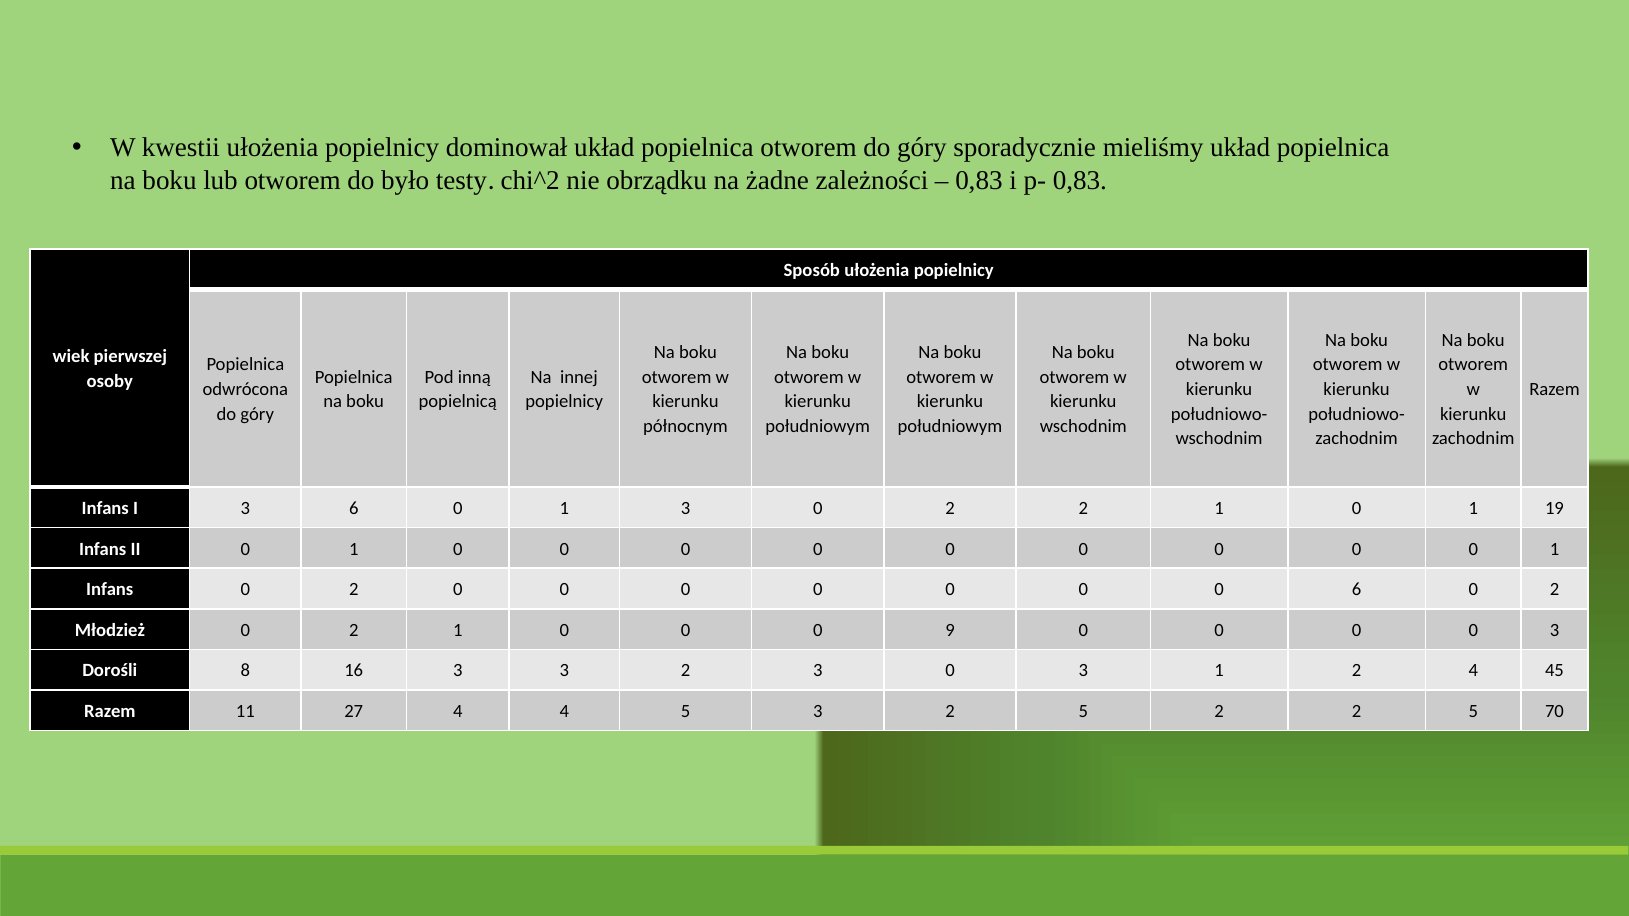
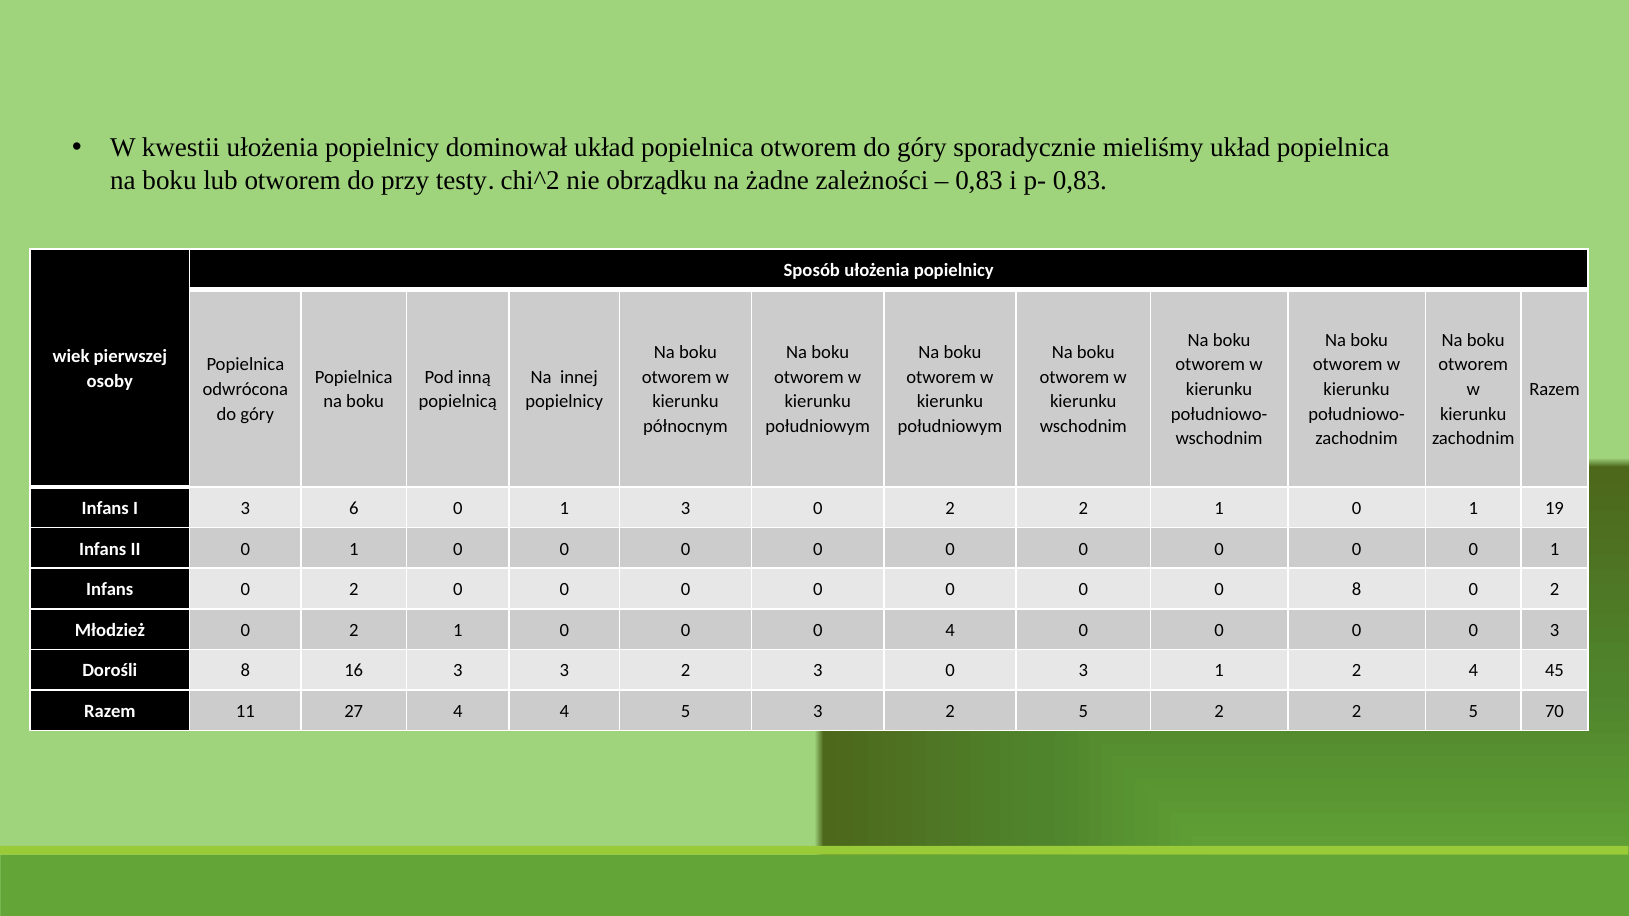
było: było -> przy (405, 180)
0 6: 6 -> 8 (1357, 590)
0 9: 9 -> 4 (950, 630)
